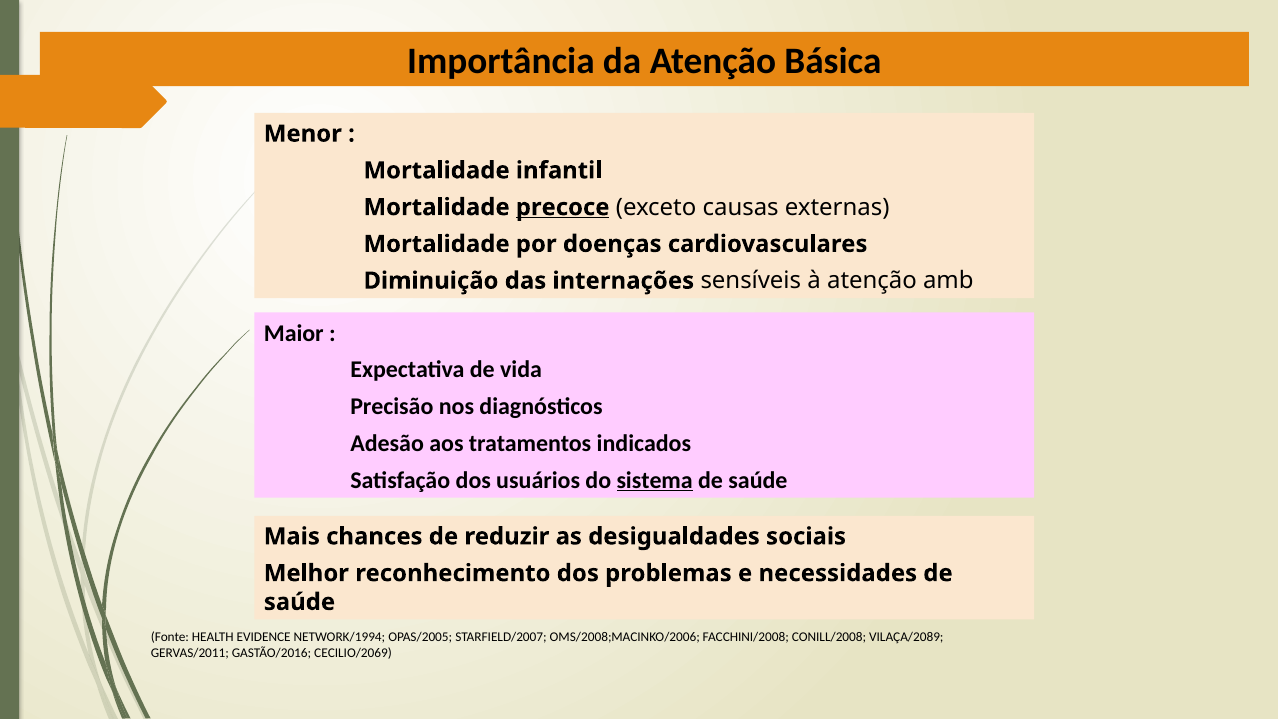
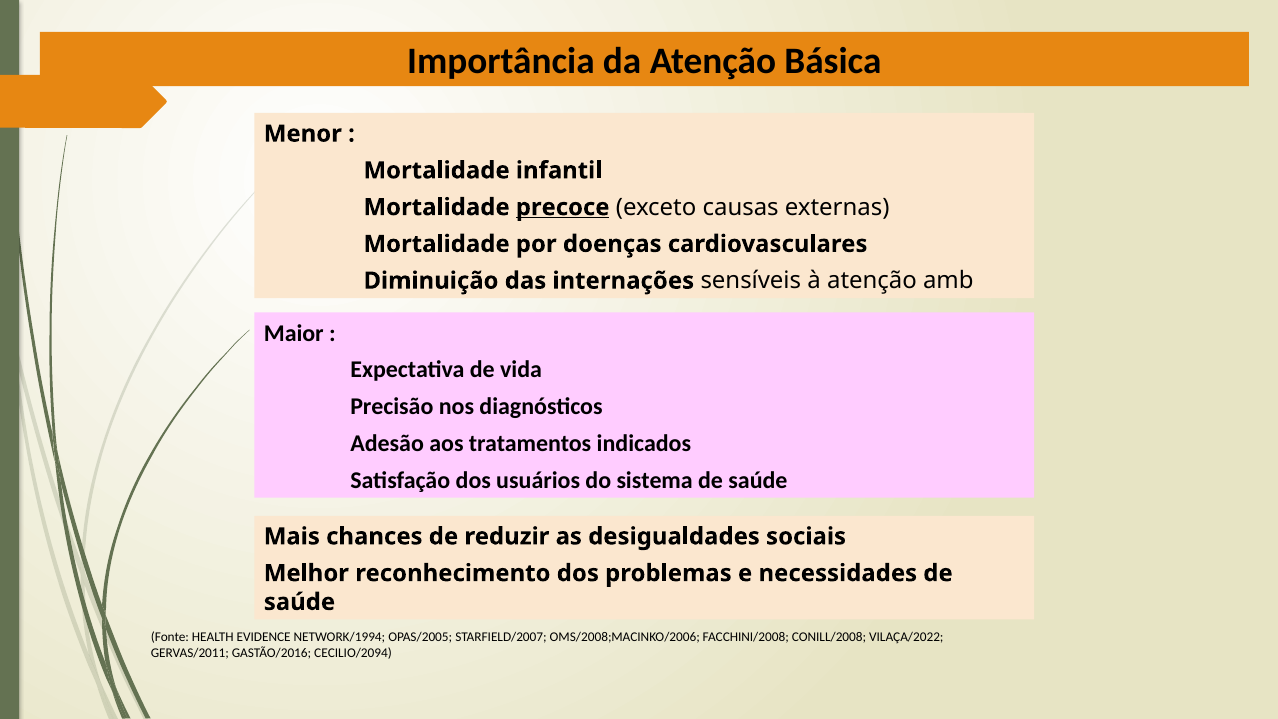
sistema underline: present -> none (655, 480)
VILAÇA/2089: VILAÇA/2089 -> VILAÇA/2022 (906, 637)
CECILIO/2069: CECILIO/2069 -> CECILIO/2094 (353, 653)
